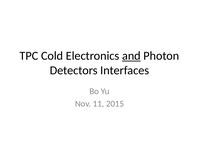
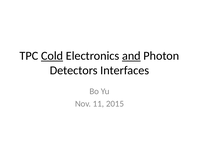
Cold underline: none -> present (52, 56)
